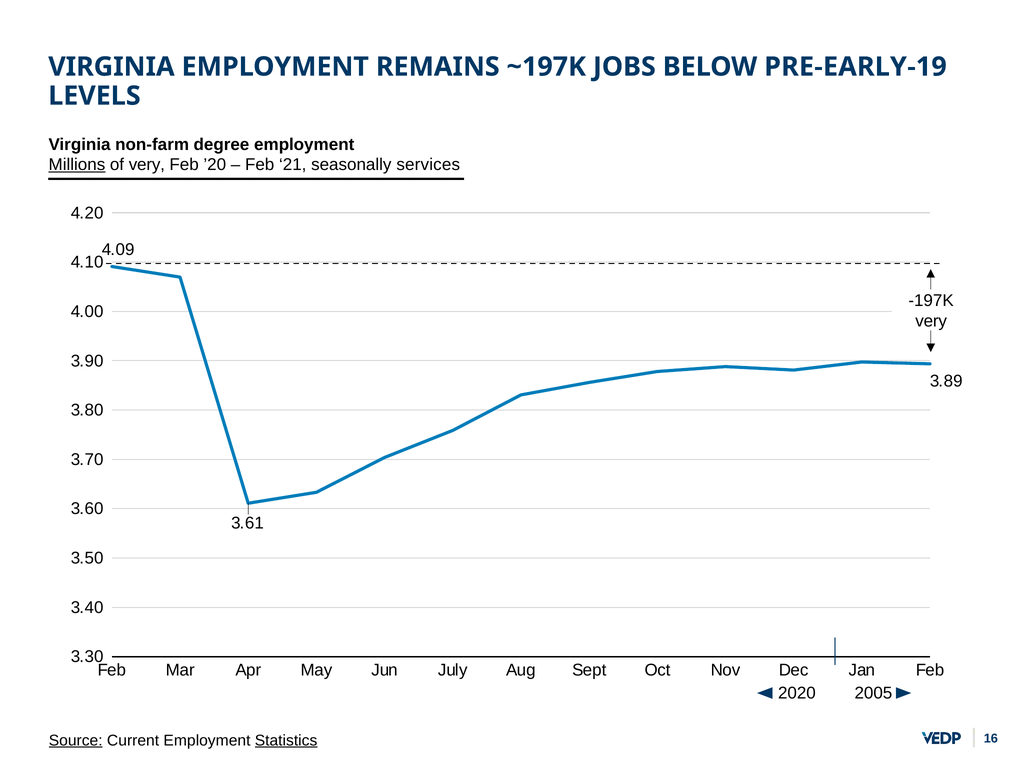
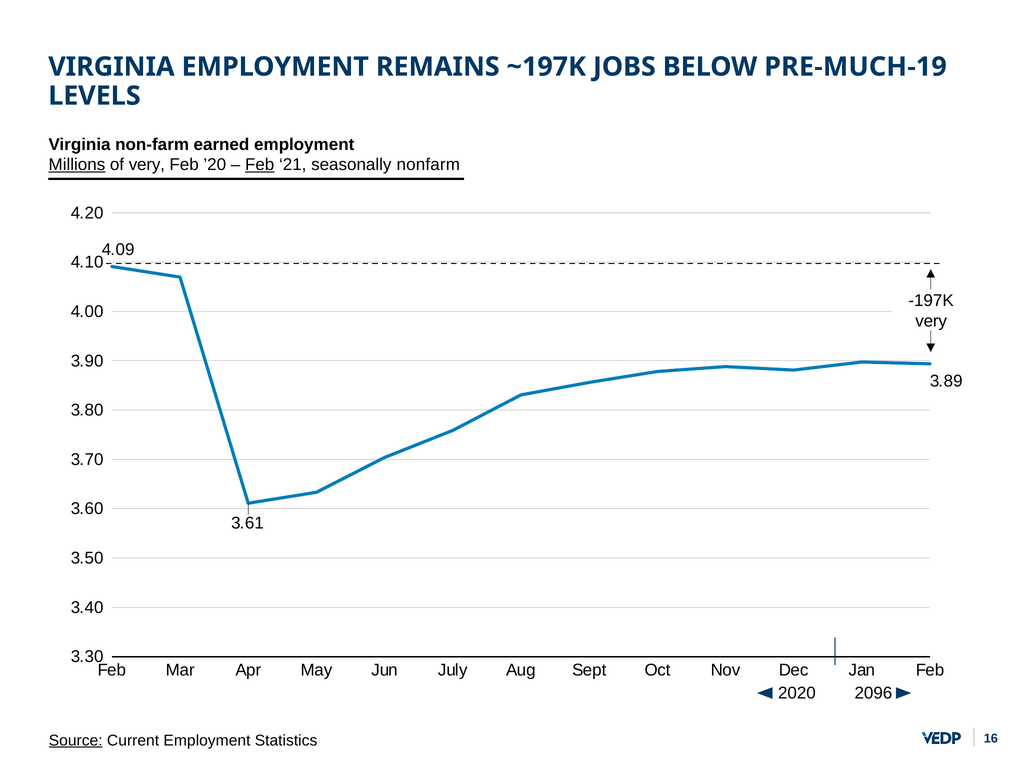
PRE-EARLY-19: PRE-EARLY-19 -> PRE-MUCH-19 (855, 67)
degree: degree -> earned (221, 145)
Feb underline: none -> present (260, 165)
services: services -> nonfarm (428, 165)
2005: 2005 -> 2096 (873, 693)
Statistics underline: present -> none (286, 741)
